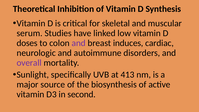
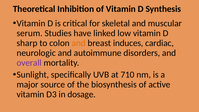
doses: doses -> sharp (27, 43)
and colour: purple -> orange (79, 43)
413: 413 -> 710 (128, 75)
second: second -> dosage (82, 94)
